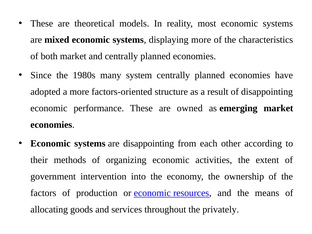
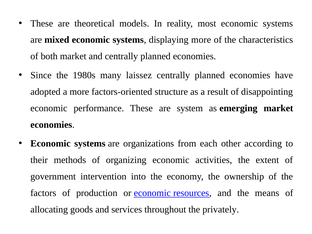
system: system -> laissez (139, 75)
owned: owned -> system (190, 108)
are disappointing: disappointing -> organizations (149, 144)
